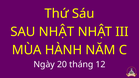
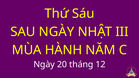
SAU NHẬT: NHẬT -> NGÀY (56, 32)
